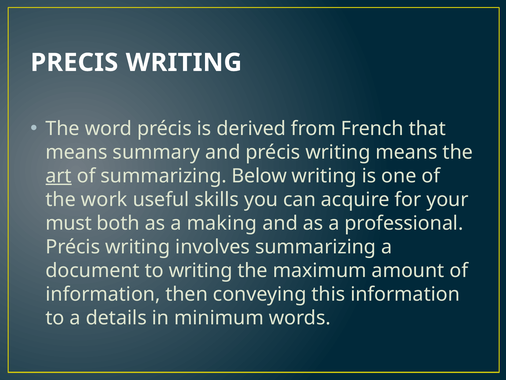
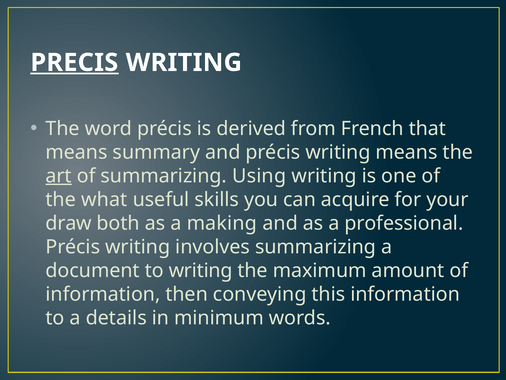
PRECIS underline: none -> present (74, 62)
Below: Below -> Using (259, 176)
work: work -> what (104, 199)
must: must -> draw (69, 223)
